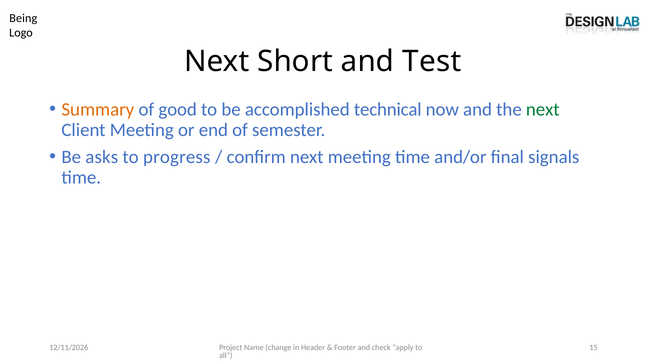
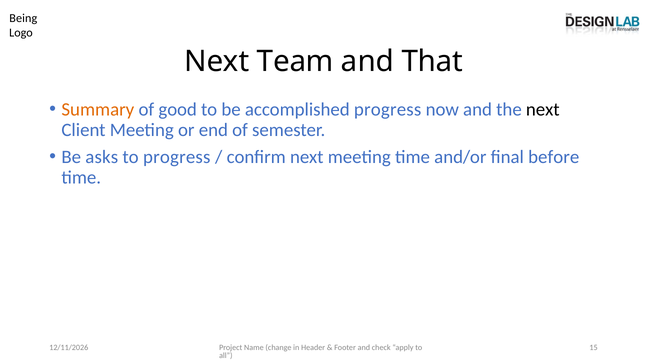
Short: Short -> Team (295, 62)
Test: Test -> That (432, 62)
accomplished technical: technical -> progress (388, 109)
next colour: green -> black (543, 109)
signals: signals -> before (554, 157)
